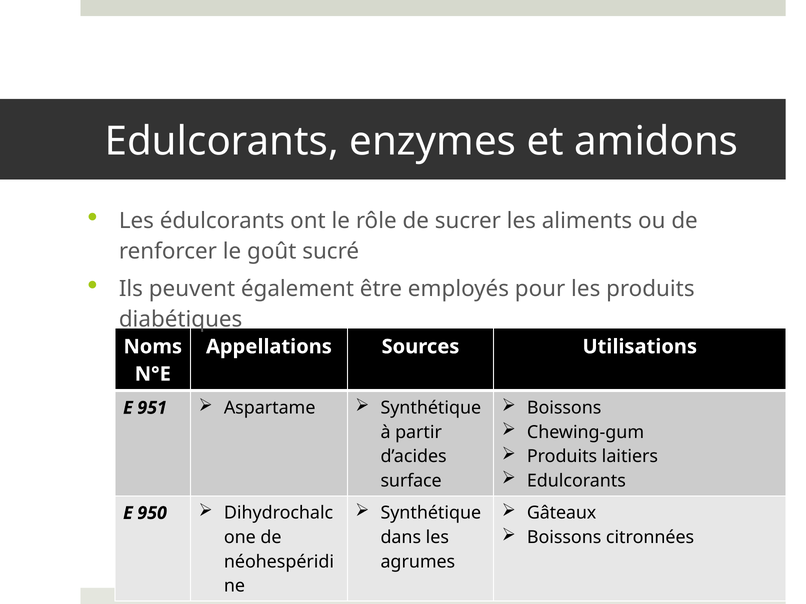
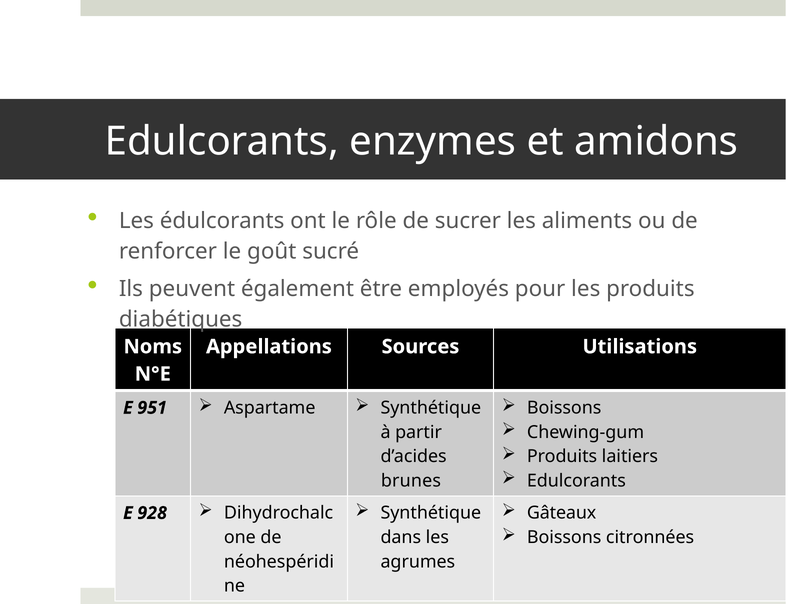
surface: surface -> brunes (411, 481)
950: 950 -> 928 (152, 514)
